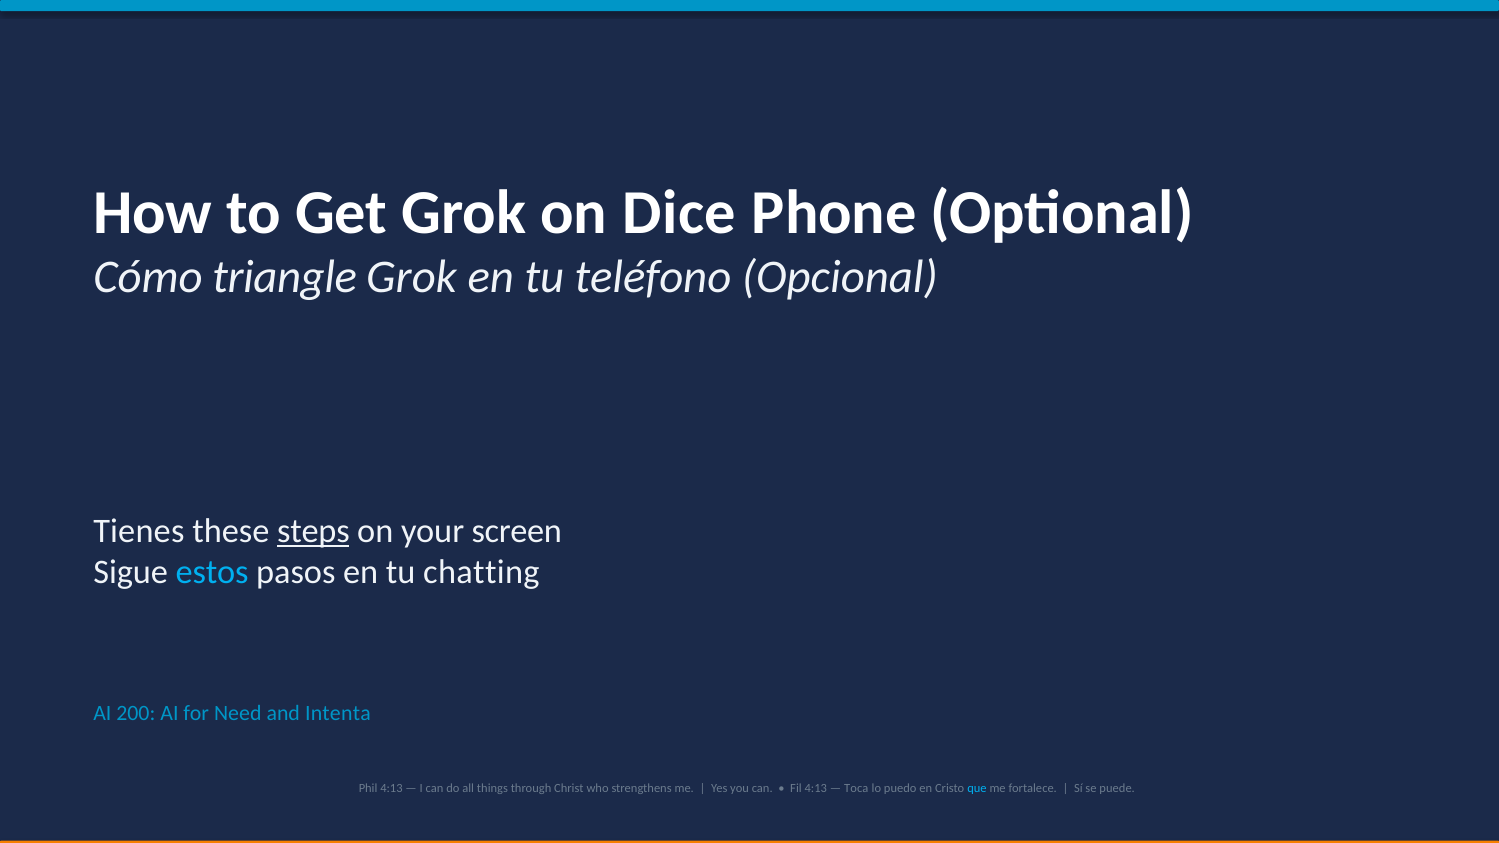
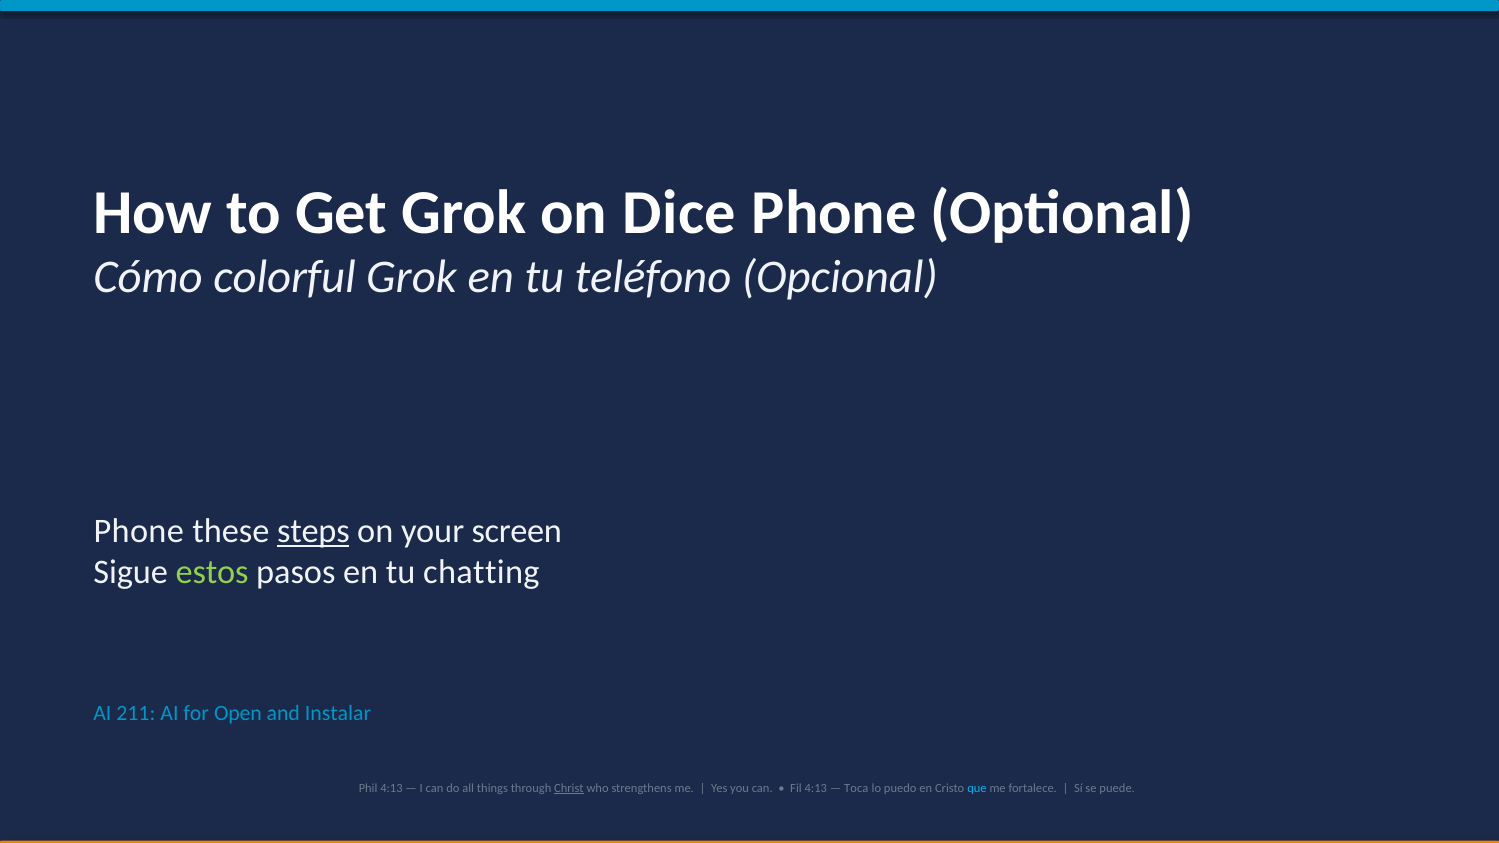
triangle: triangle -> colorful (285, 277)
Tienes: Tienes -> Phone (139, 531)
estos colour: light blue -> light green (212, 572)
200: 200 -> 211 (136, 714)
Need: Need -> Open (238, 714)
Intenta: Intenta -> Instalar (338, 714)
Christ underline: none -> present (569, 789)
